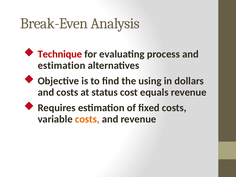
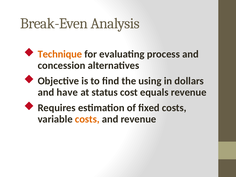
Technique colour: red -> orange (60, 54)
estimation: estimation -> concession (62, 65)
and costs: costs -> have (67, 92)
